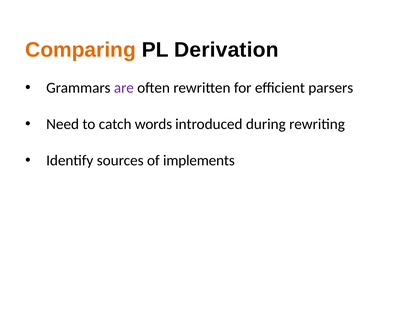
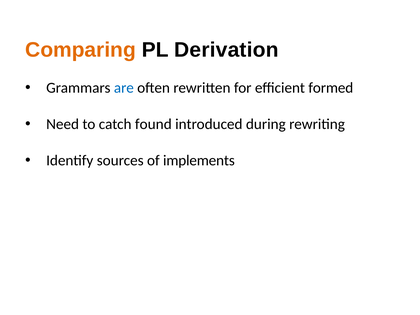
are colour: purple -> blue (124, 88)
parsers: parsers -> formed (331, 88)
words: words -> found (153, 124)
